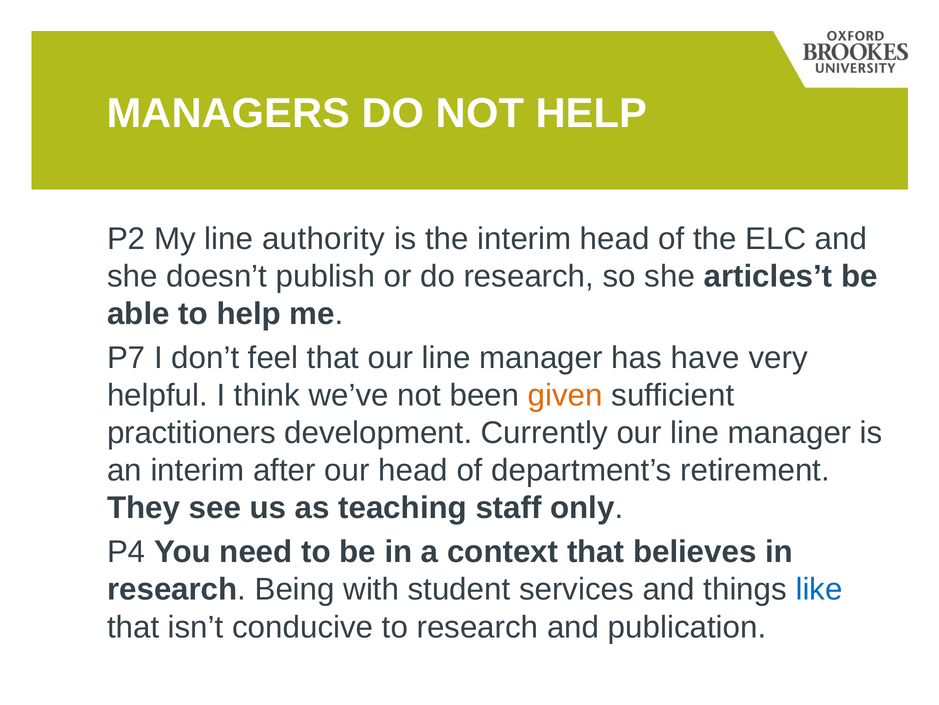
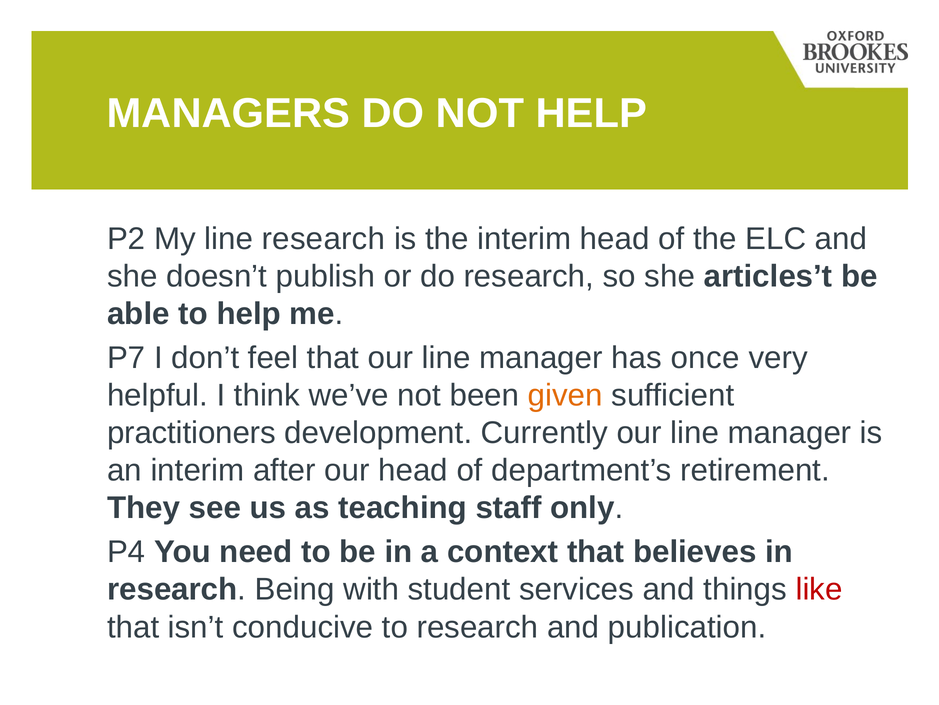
line authority: authority -> research (323, 238)
have: have -> once (705, 357)
like colour: blue -> red (819, 589)
